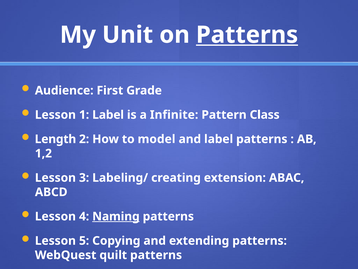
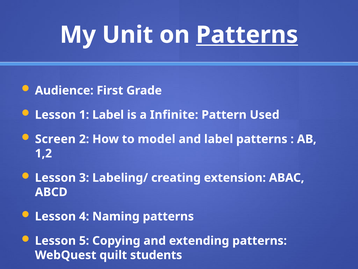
Class: Class -> Used (265, 115)
Length: Length -> Screen (55, 139)
Naming underline: present -> none (116, 216)
quilt patterns: patterns -> students (156, 255)
